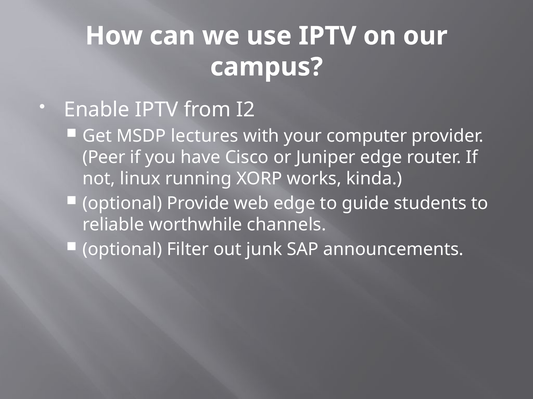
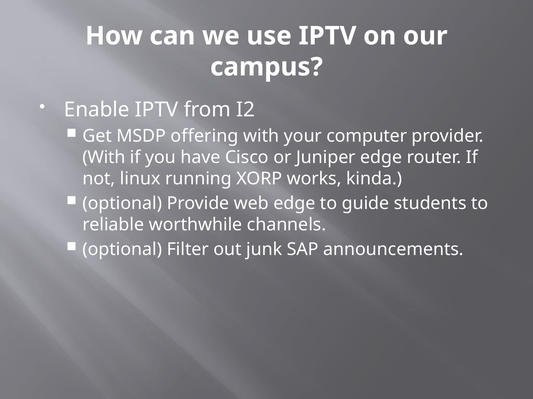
lectures: lectures -> offering (205, 136)
Peer: Peer -> With (104, 157)
